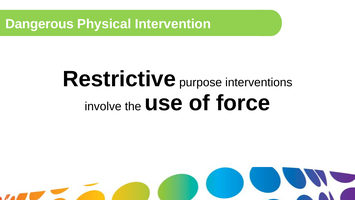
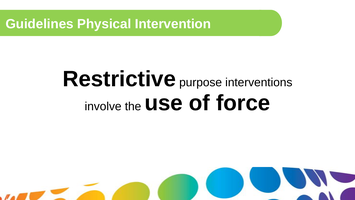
Dangerous: Dangerous -> Guidelines (40, 24)
